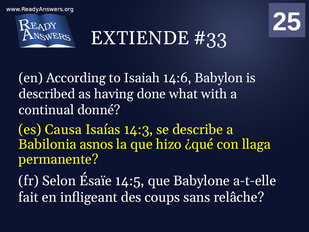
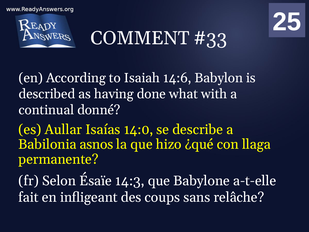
EXTIENDE: EXTIENDE -> COMMENT (140, 38)
Causa: Causa -> Aullar (63, 129)
14:3: 14:3 -> 14:0 (139, 129)
14:5: 14:5 -> 14:3 (130, 181)
